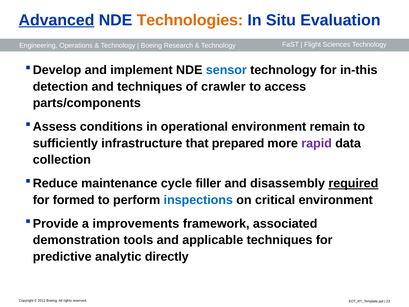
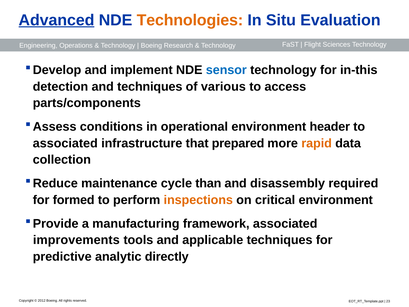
crawler: crawler -> various (223, 87)
remain: remain -> header (330, 127)
sufficiently: sufficiently -> associated (65, 143)
rapid colour: purple -> orange (317, 143)
filler: filler -> than (208, 183)
required underline: present -> none (353, 183)
inspections colour: blue -> orange (198, 200)
improvements: improvements -> manufacturing (136, 223)
demonstration: demonstration -> improvements (76, 240)
